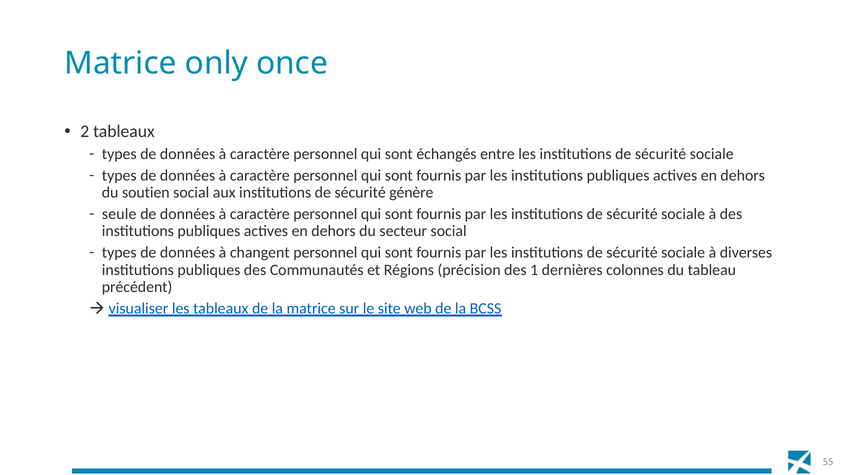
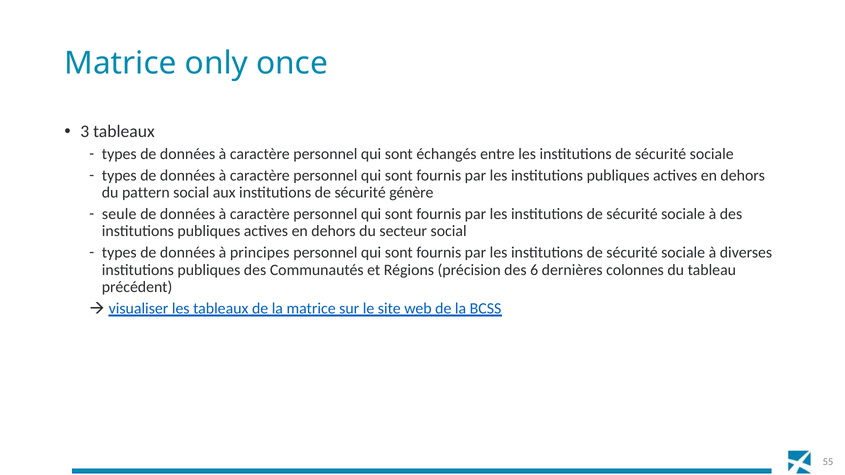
2: 2 -> 3 (85, 132)
soutien: soutien -> pattern (146, 193)
changent: changent -> principes (260, 253)
1: 1 -> 6 (534, 270)
